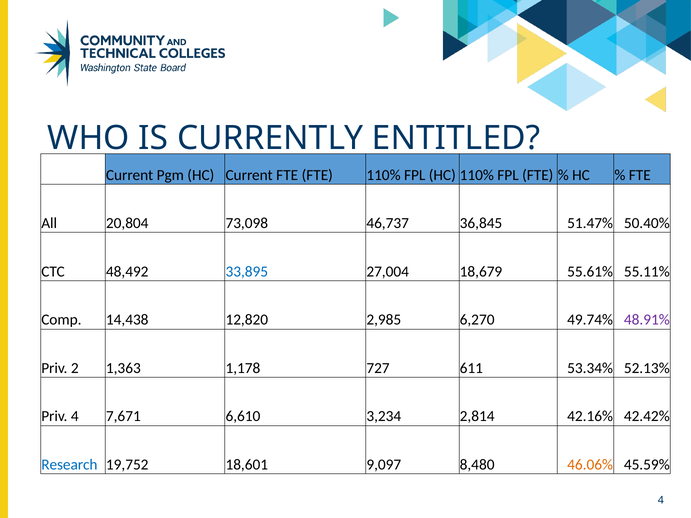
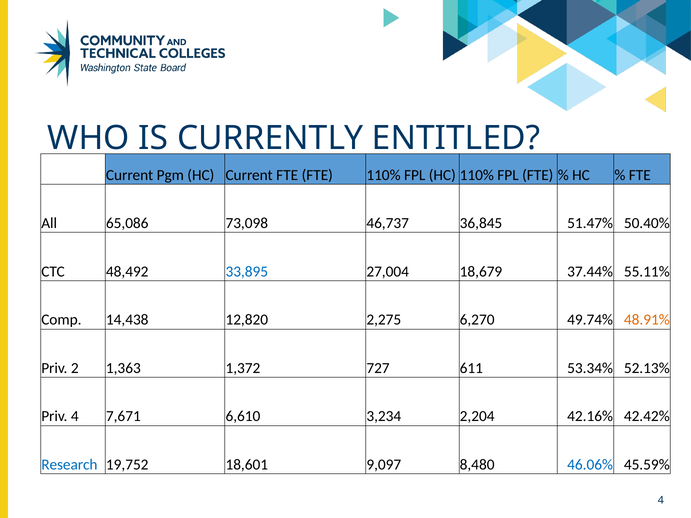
20,804: 20,804 -> 65,086 (127, 223)
55.61%: 55.61% -> 37.44% (590, 272)
2,985: 2,985 -> 2,275 (384, 320)
48.91% colour: purple -> orange (647, 320)
1,178: 1,178 -> 1,372 (243, 368)
2,814: 2,814 -> 2,204 (477, 417)
46.06% colour: orange -> blue (590, 465)
